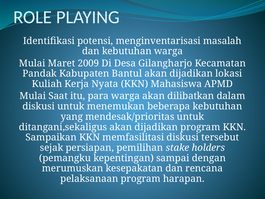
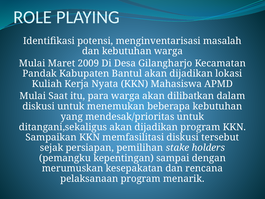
harapan: harapan -> menarik (184, 179)
